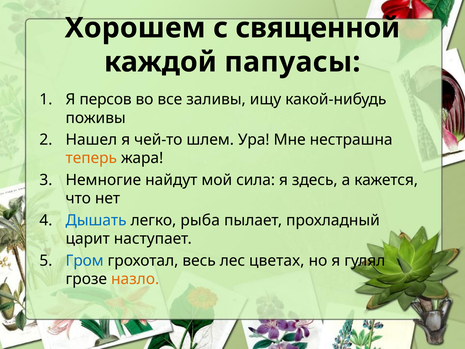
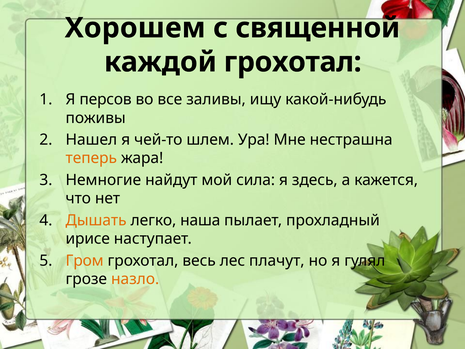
каждой папуасы: папуасы -> грохотал (293, 62)
Дышать colour: blue -> orange (96, 220)
рыба: рыба -> наша (200, 220)
царит: царит -> ирисе (88, 239)
Гром colour: blue -> orange (85, 260)
цветах: цветах -> плачут (277, 260)
